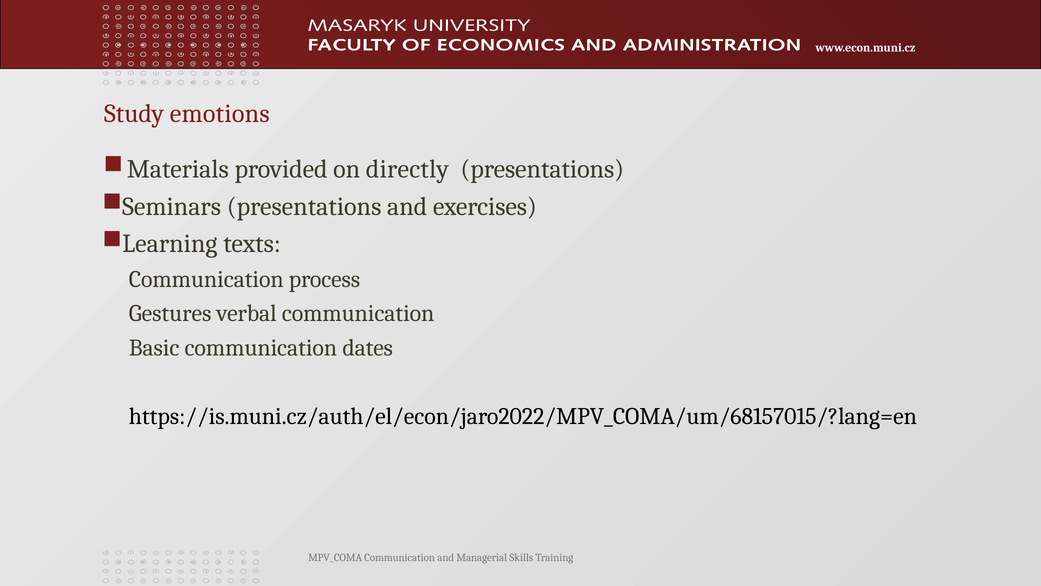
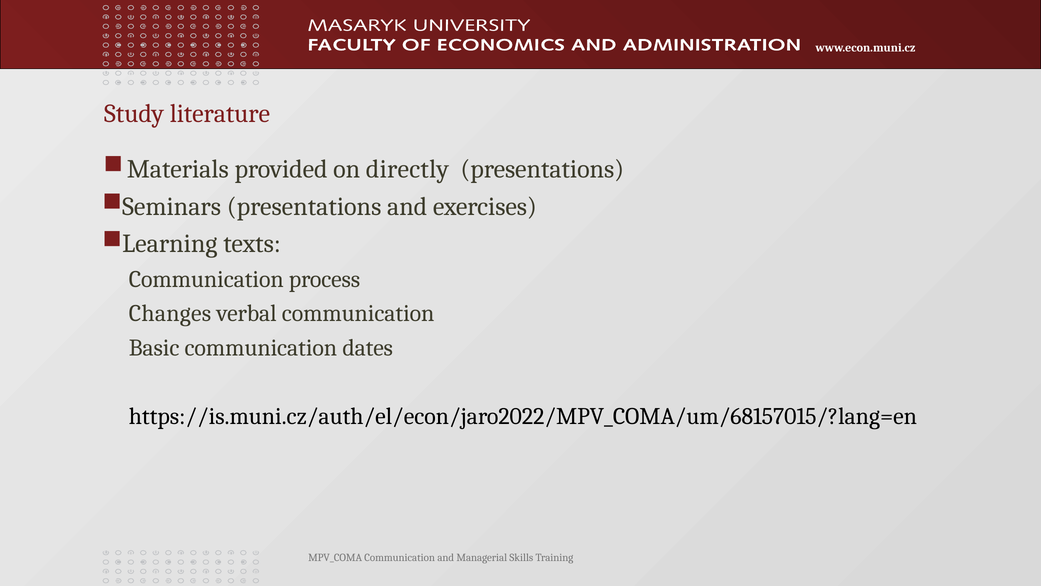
emotions: emotions -> literature (220, 114)
Gestures: Gestures -> Changes (170, 313)
